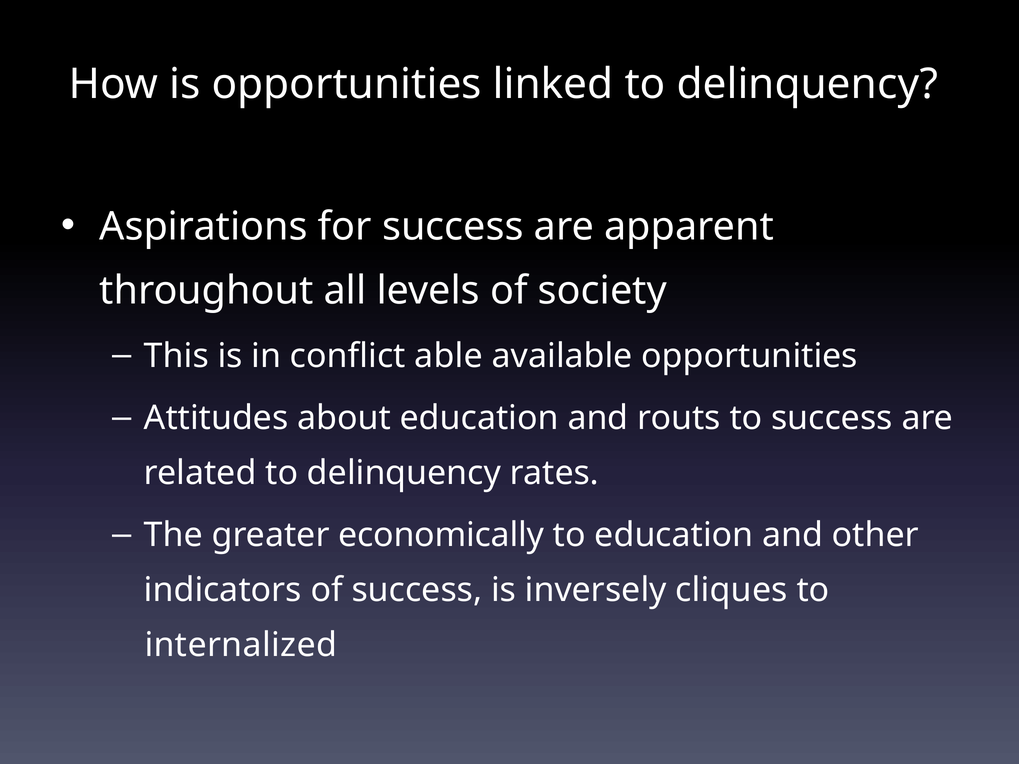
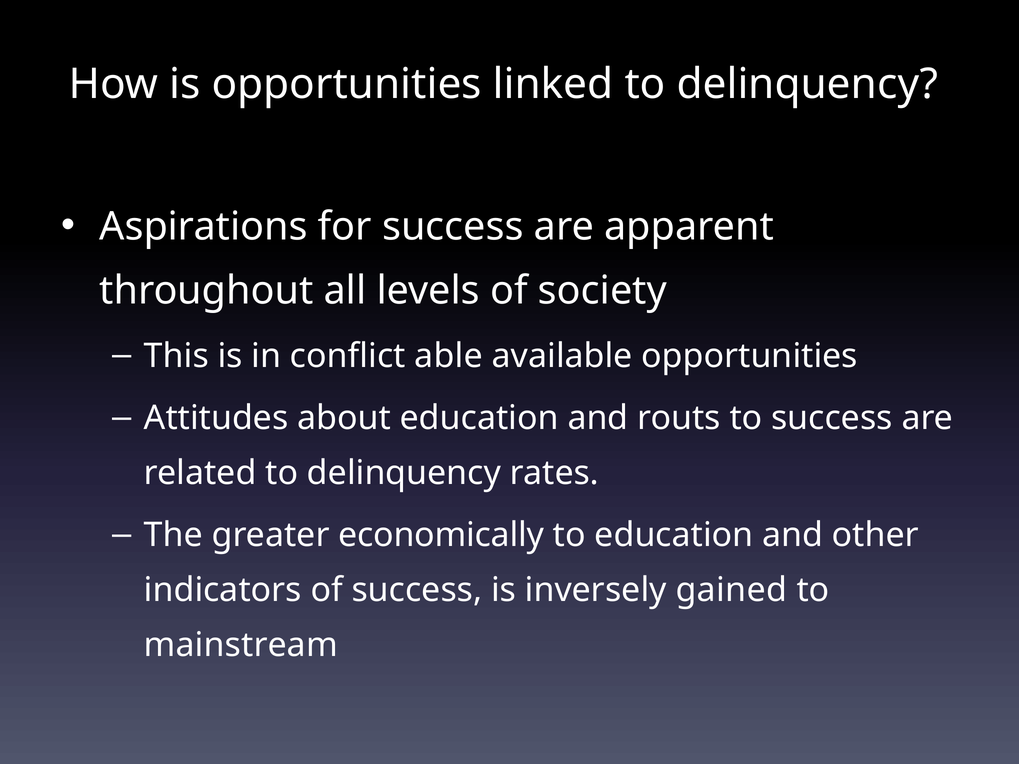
cliques: cliques -> gained (731, 590)
internalized: internalized -> mainstream (241, 645)
